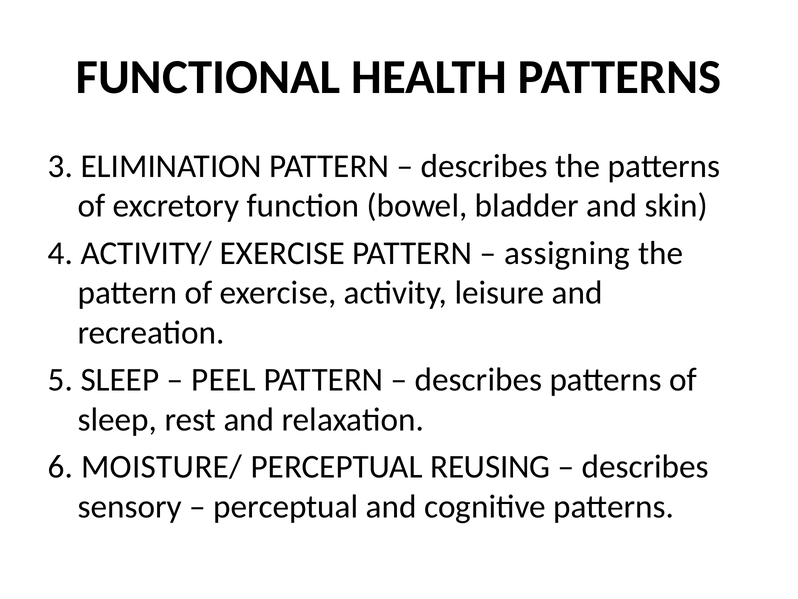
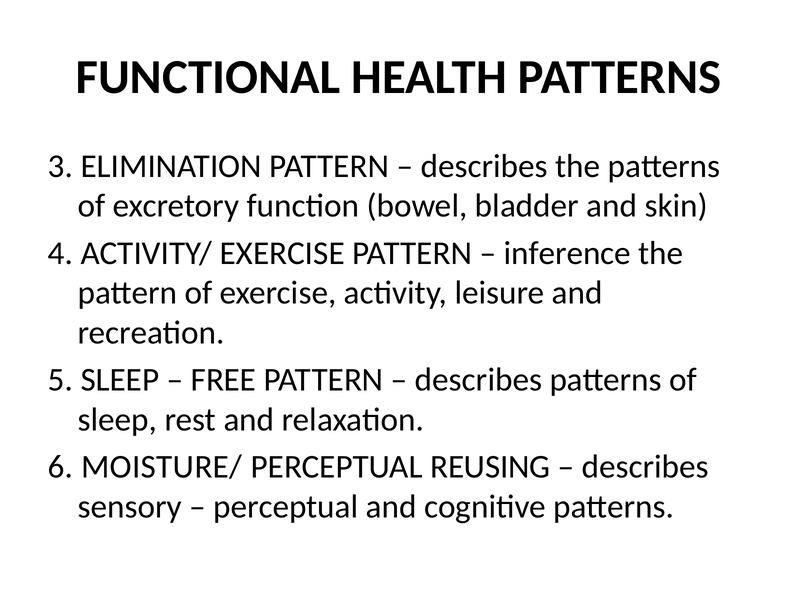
assigning: assigning -> inference (567, 253)
PEEL: PEEL -> FREE (224, 380)
